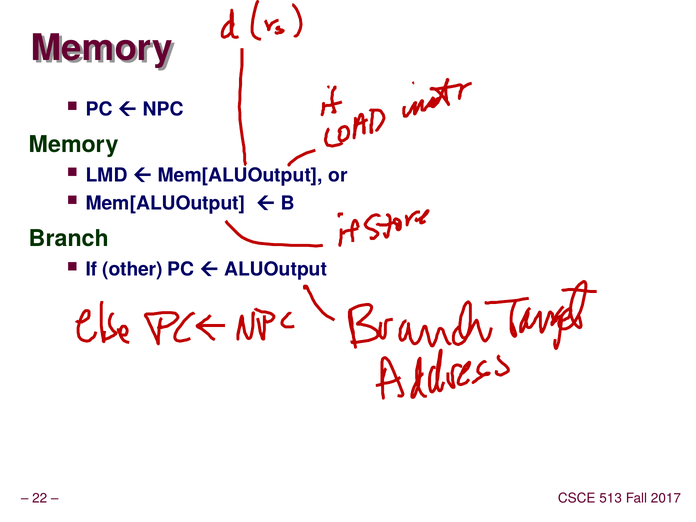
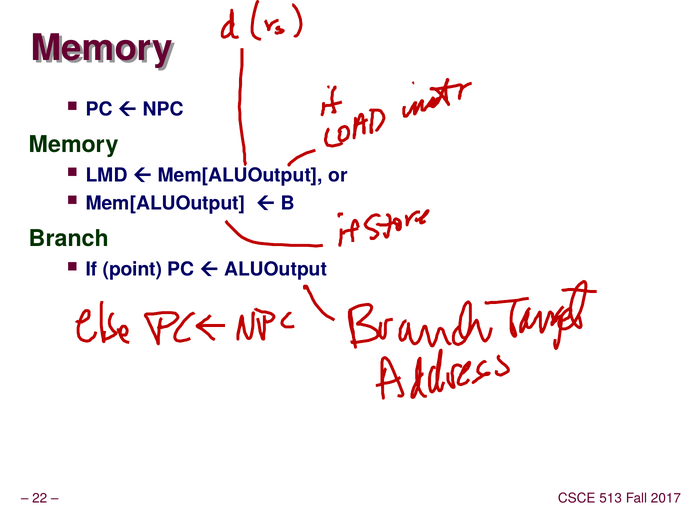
other: other -> point (132, 269)
